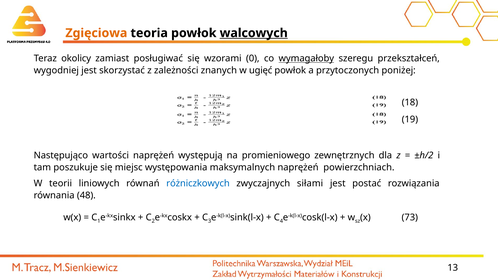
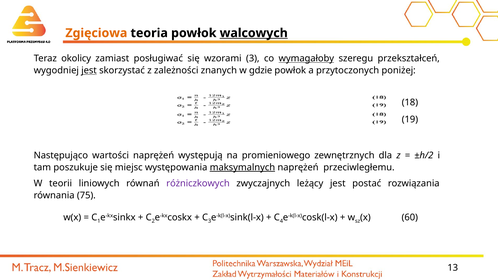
wzorami 0: 0 -> 3 (253, 59)
jest underline: none -> present (89, 71)
ugięć: ugięć -> gdzie (261, 71)
maksymalnych underline: none -> present (242, 167)
powierzchniach: powierzchniach -> przeciwległemu (359, 167)
różniczkowych colour: blue -> purple (198, 183)
siłami: siłami -> leżący (310, 183)
48: 48 -> 75 (86, 195)
73: 73 -> 60 (410, 217)
